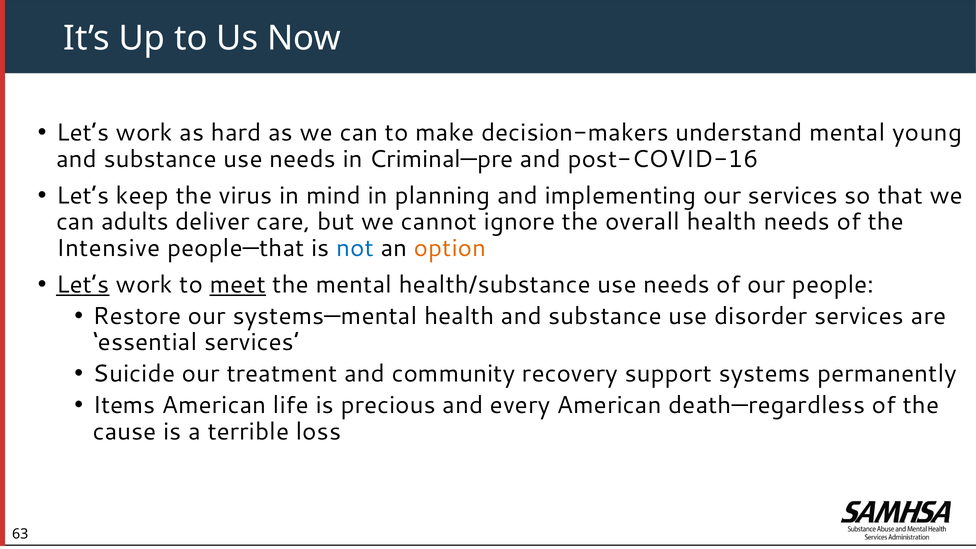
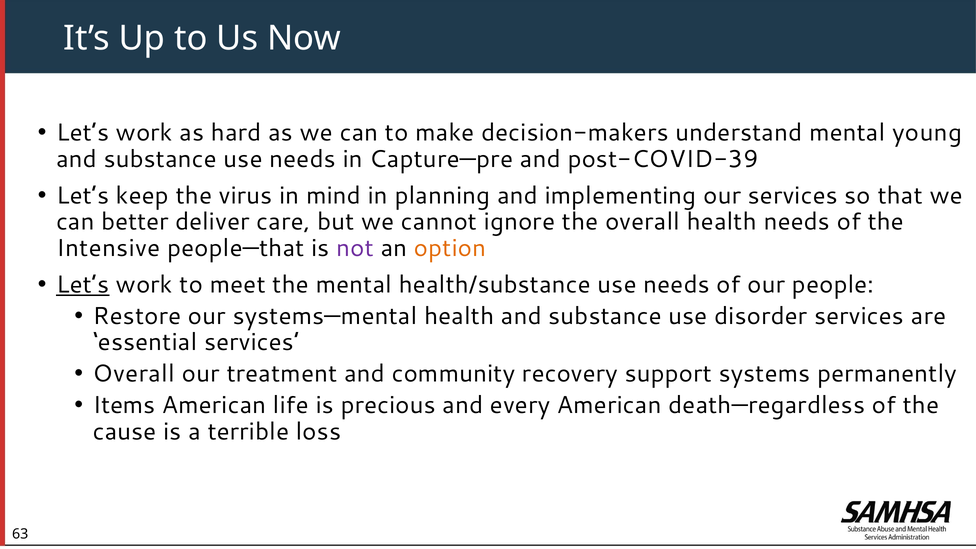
Criminal—pre: Criminal—pre -> Capture—pre (441, 159)
post-COVID-16: post-COVID-16 -> post-COVID-39 (663, 159)
adults: adults -> better (135, 222)
not colour: blue -> purple (355, 248)
meet underline: present -> none (238, 285)
Suicide: Suicide -> Overall (134, 374)
